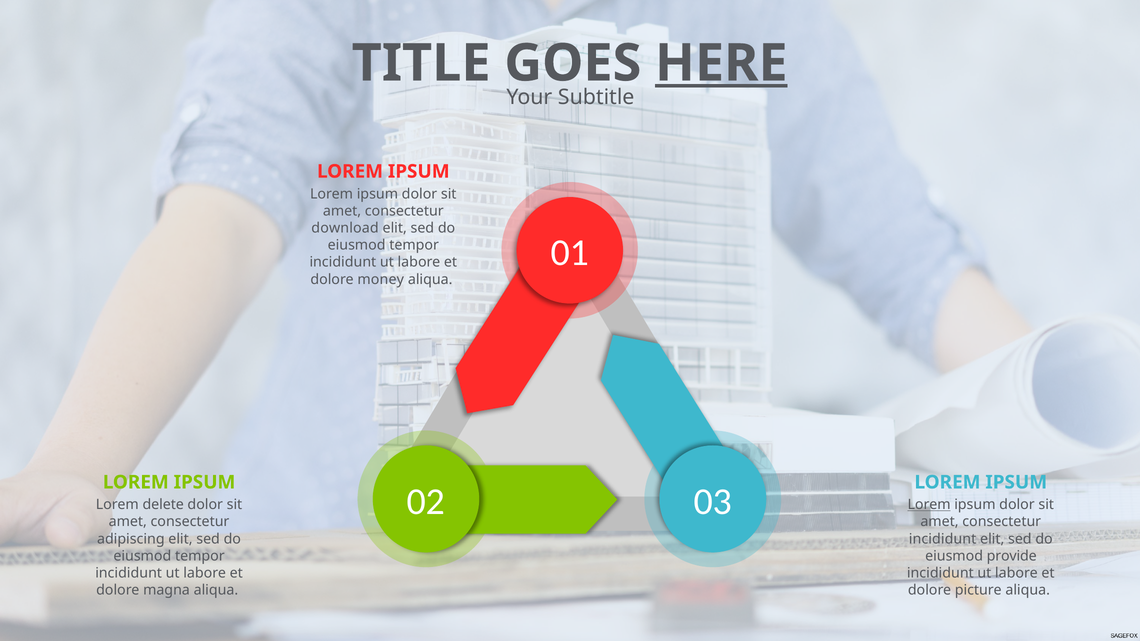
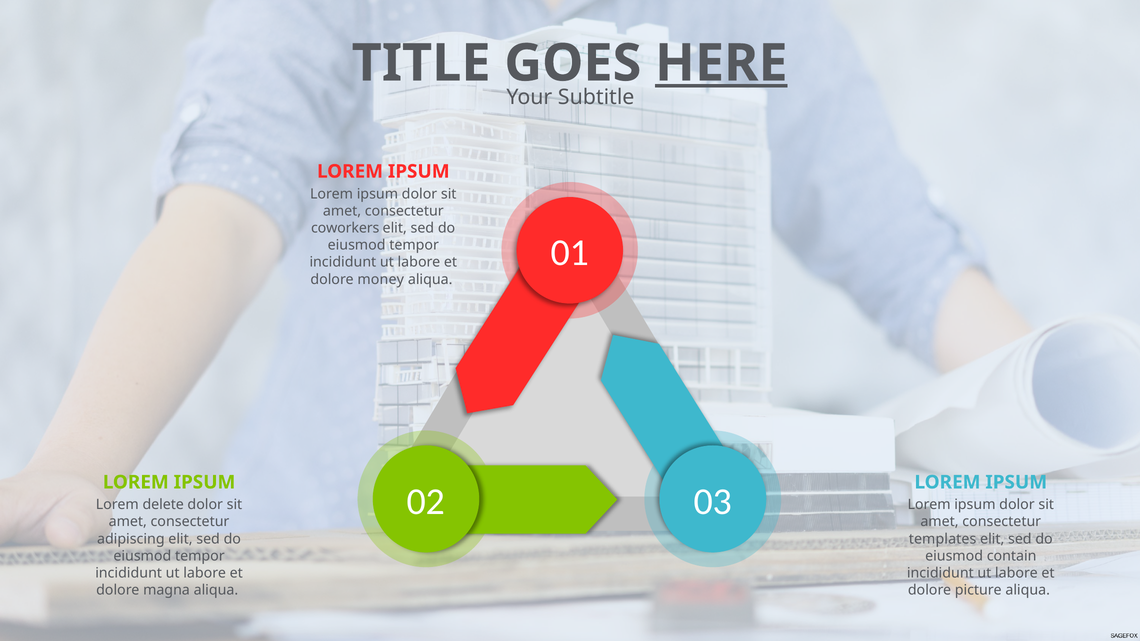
download: download -> coworkers (345, 228)
Lorem underline: present -> none (929, 505)
incididunt: incididunt -> templates (943, 539)
provide: provide -> contain (1012, 556)
